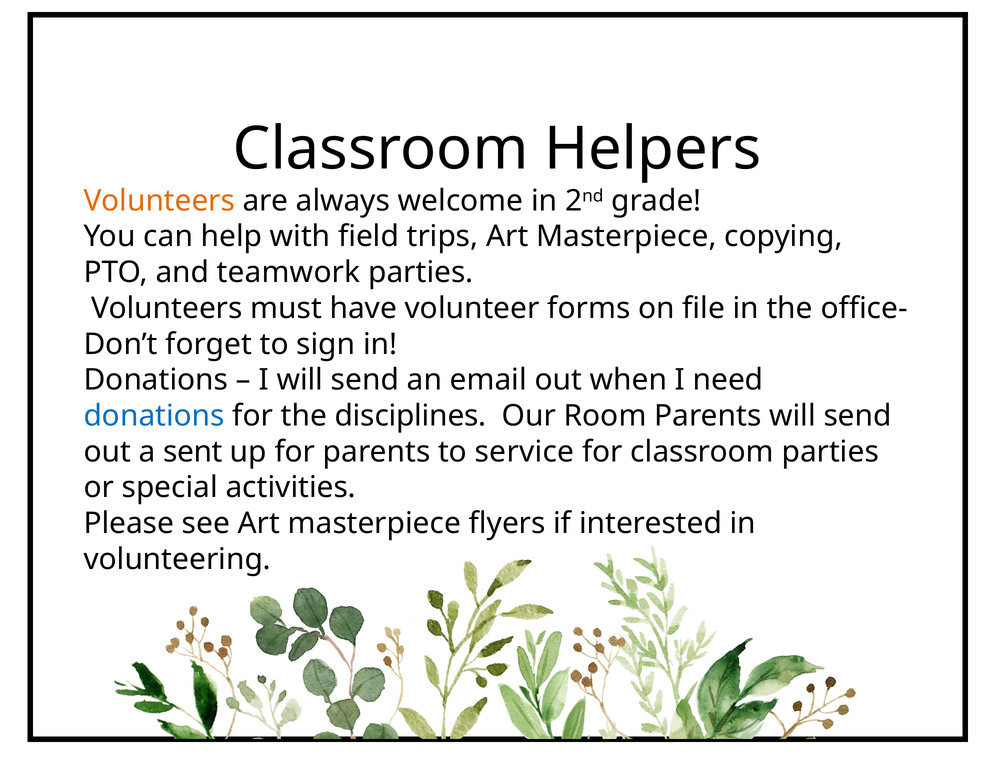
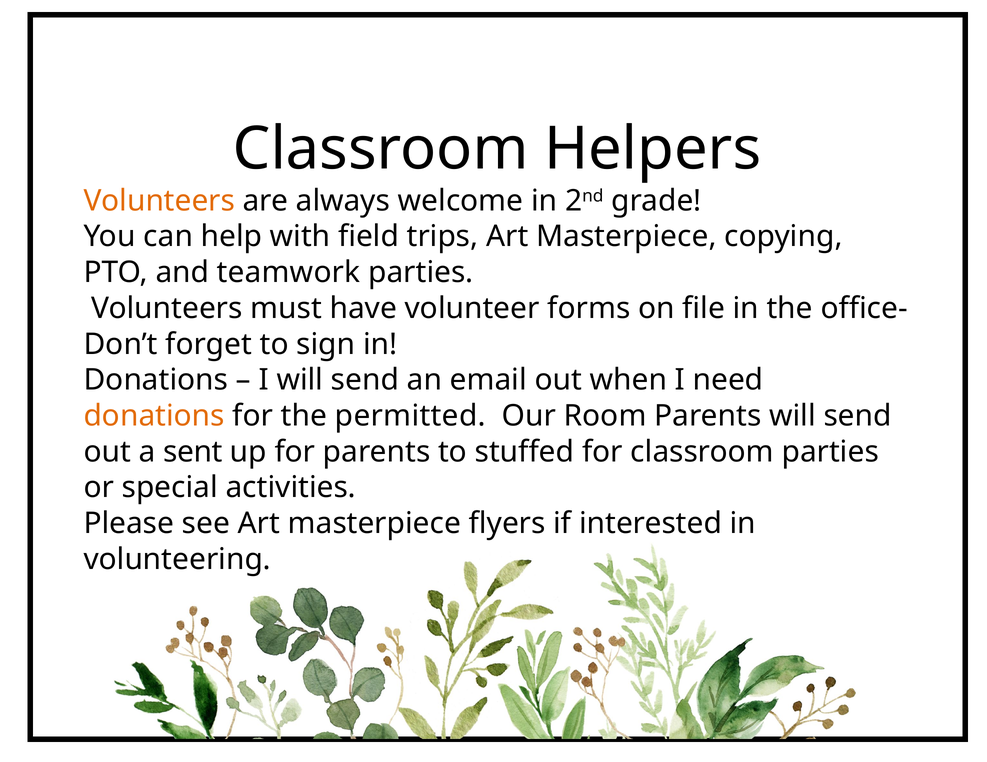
donations colour: blue -> orange (154, 416)
disciplines: disciplines -> permitted (410, 416)
service: service -> stuffed (525, 452)
